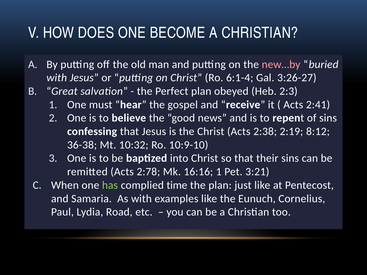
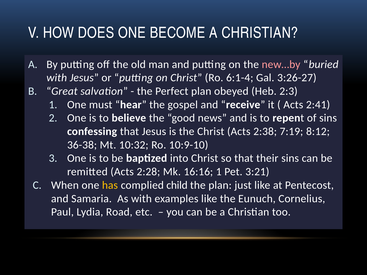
2:19: 2:19 -> 7:19 (291, 132)
2:78: 2:78 -> 2:28 (148, 172)
has colour: light green -> yellow (110, 185)
time: time -> child (177, 185)
